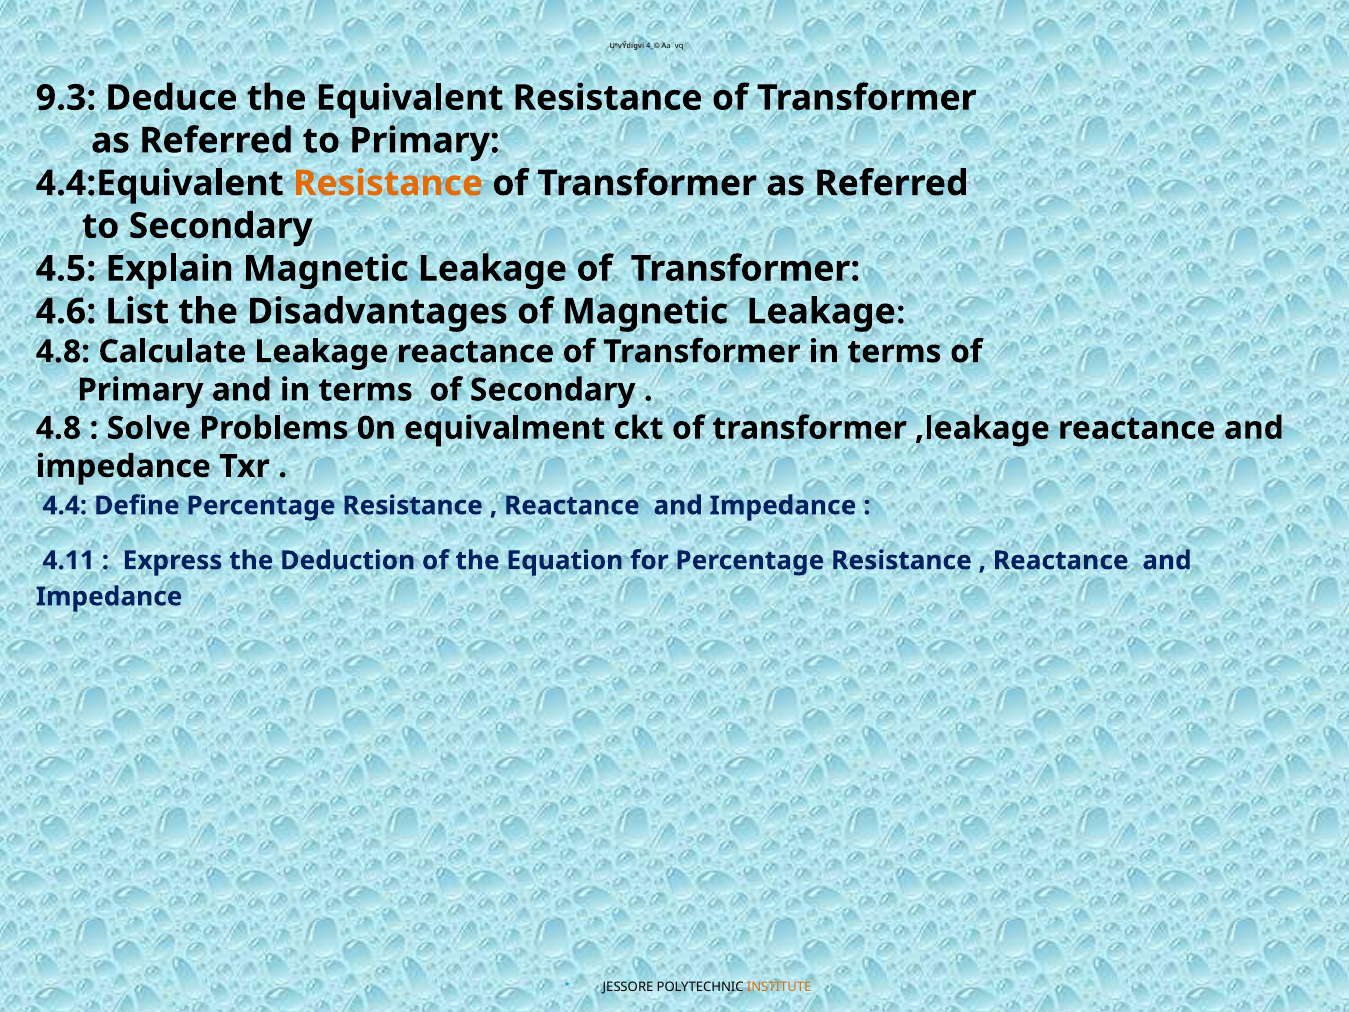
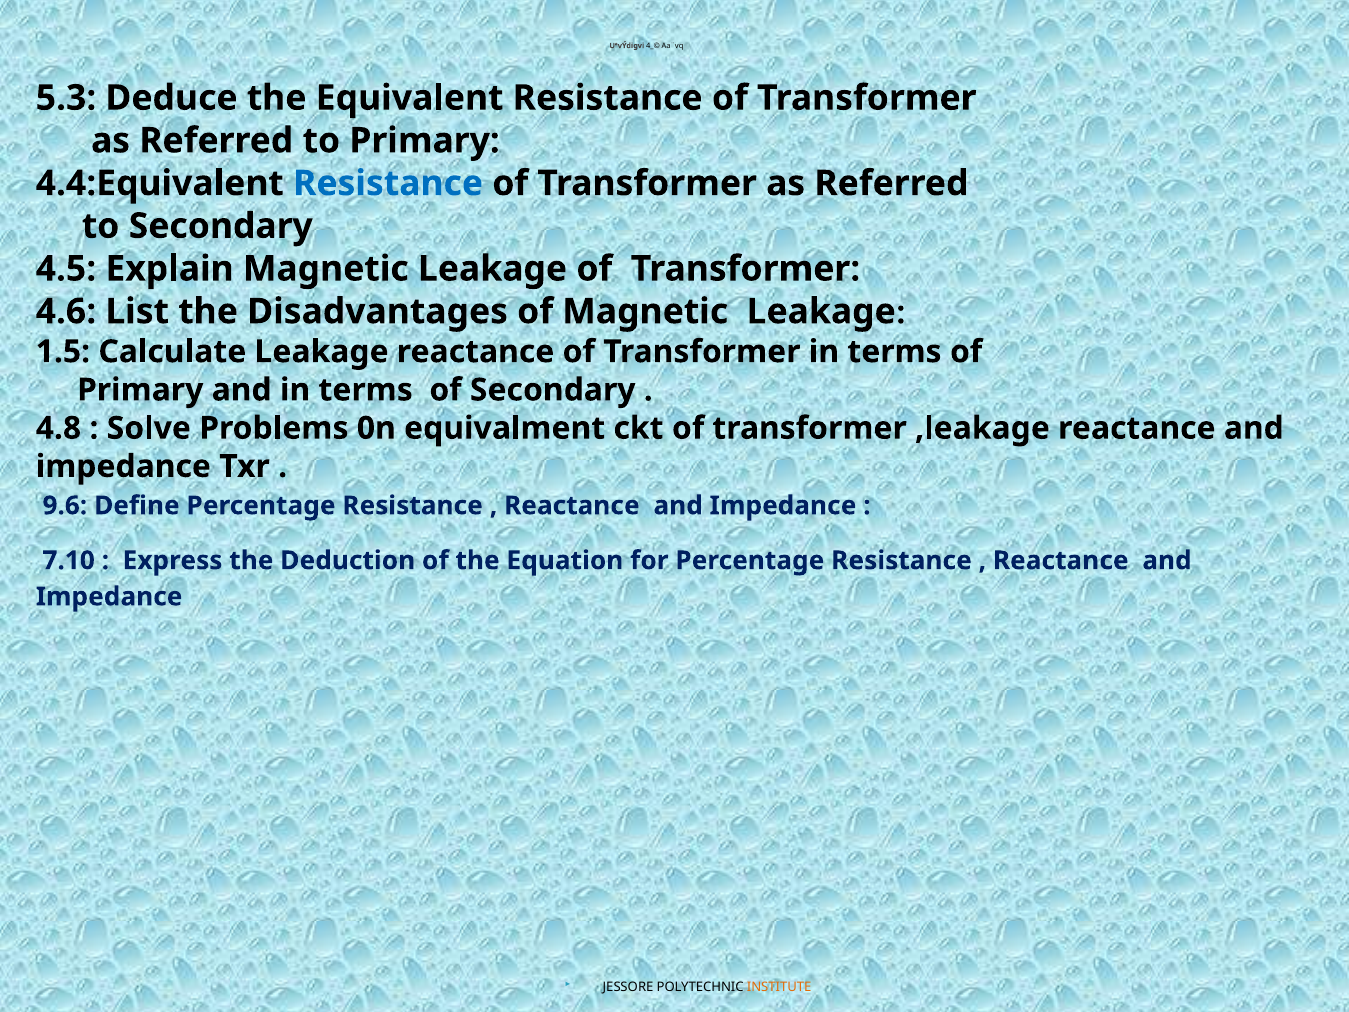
9.3: 9.3 -> 5.3 (66, 98)
Resistance colour: orange -> blue (388, 183)
4.8: 4.8 -> 1.5 (63, 352)
4.4: 4.4 -> 9.6 (65, 506)
4.11: 4.11 -> 7.10 (69, 560)
